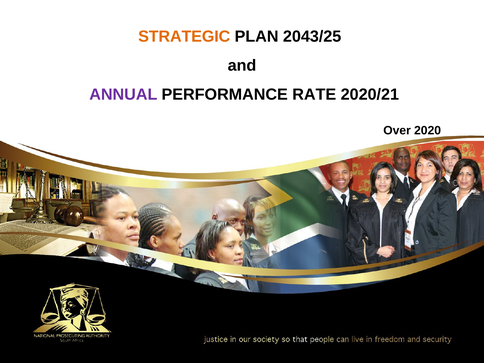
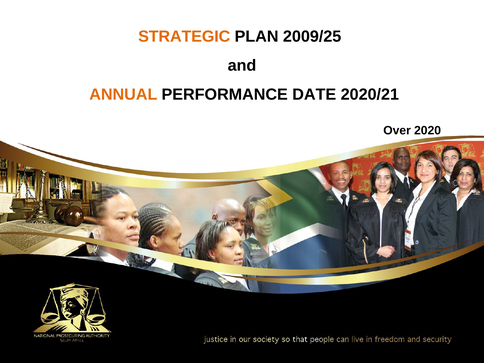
2043/25: 2043/25 -> 2009/25 (312, 37)
ANNUAL colour: purple -> orange (123, 95)
RATE: RATE -> DATE (314, 95)
